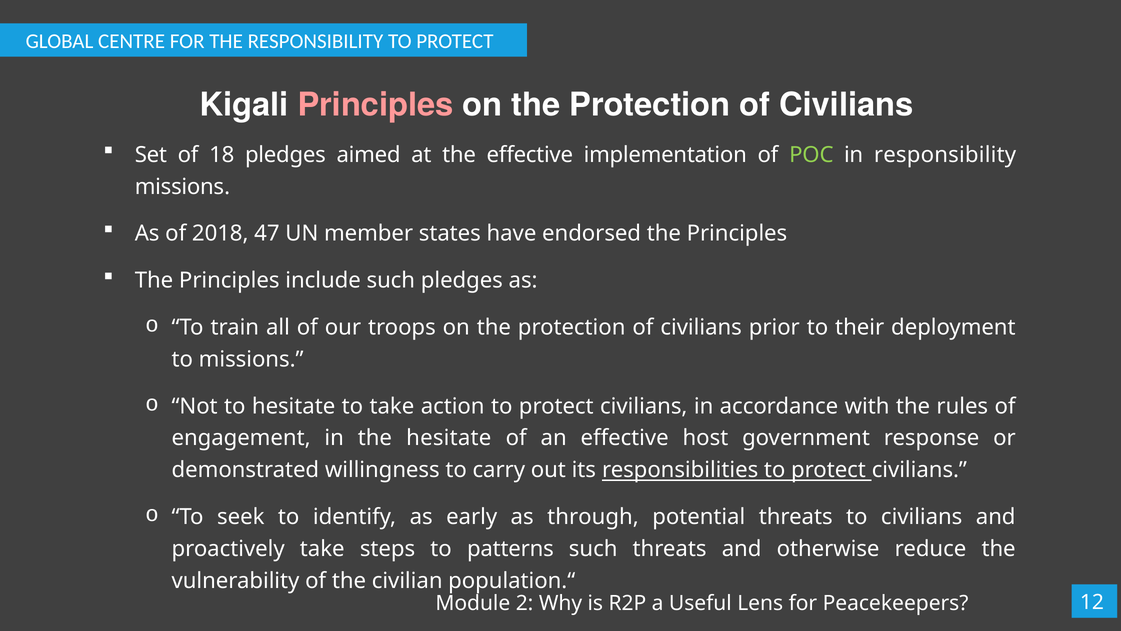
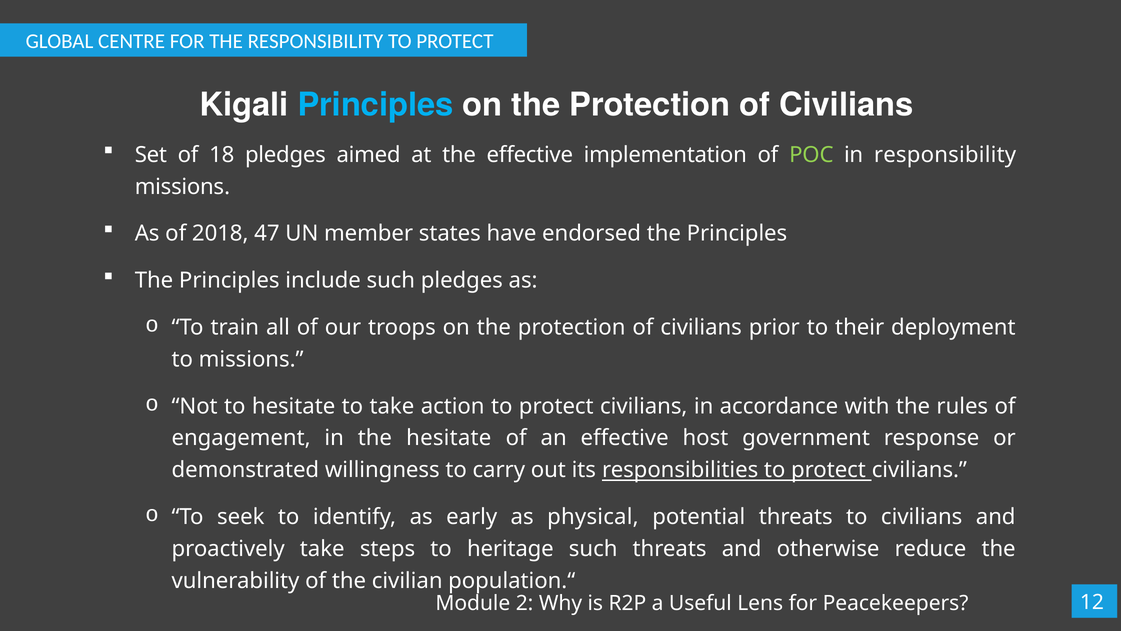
Principles colour: pink -> light blue (376, 105)
through: through -> physical (593, 517)
patterns: patterns -> heritage (510, 549)
